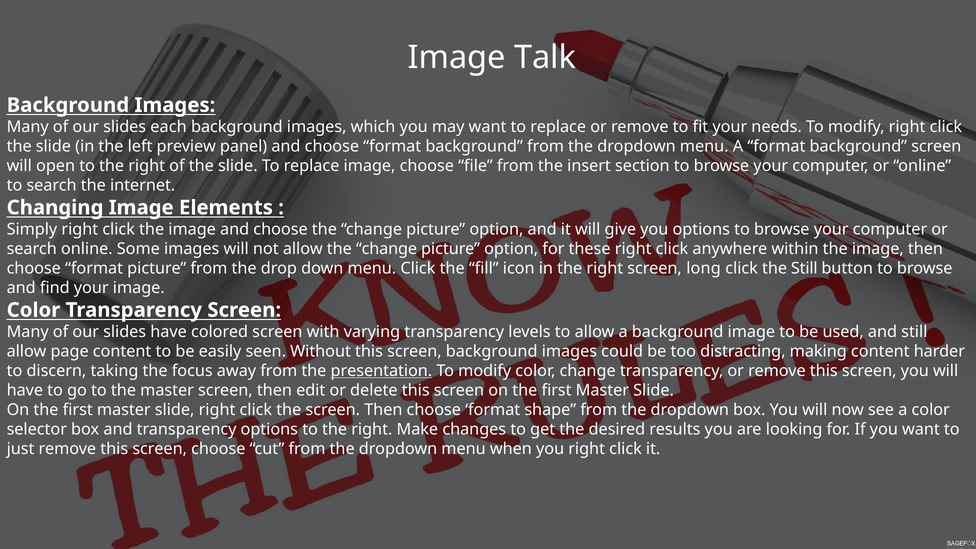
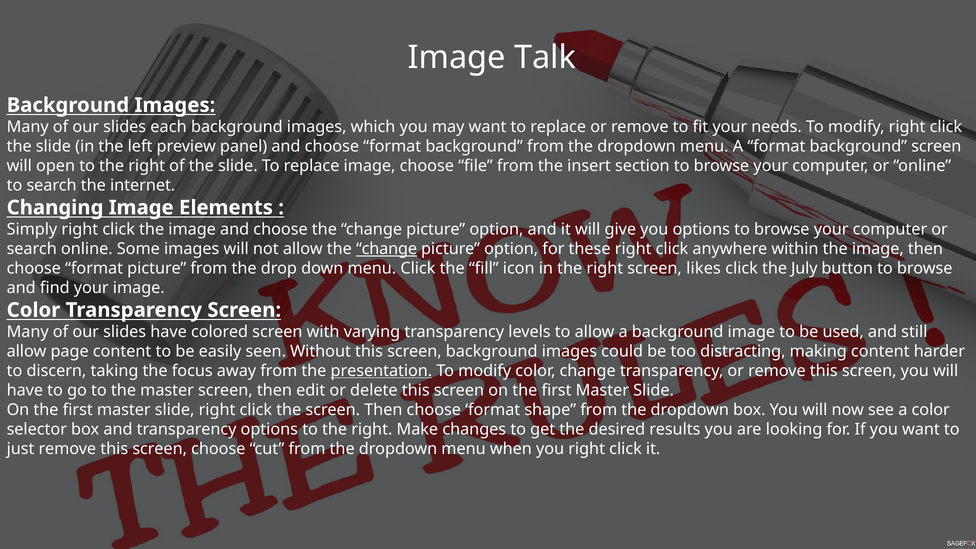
change underline: none -> present (387, 249)
long: long -> likes (704, 268)
the Still: Still -> July (804, 268)
